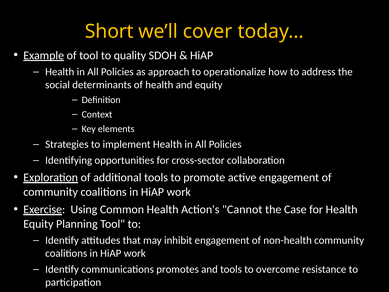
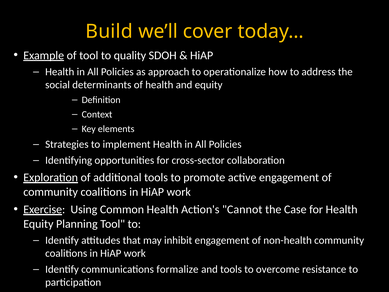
Short: Short -> Build (109, 32)
promotes: promotes -> formalize (177, 269)
